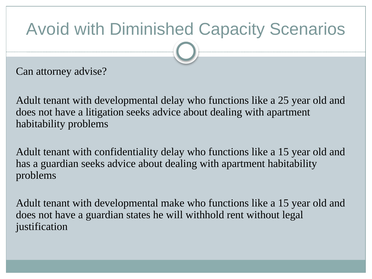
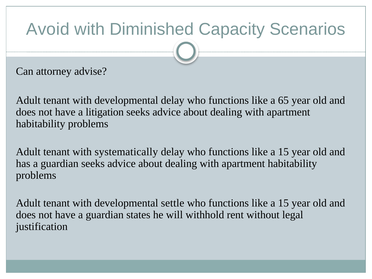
25: 25 -> 65 (283, 100)
confidentiality: confidentiality -> systematically (126, 152)
make: make -> settle (173, 203)
